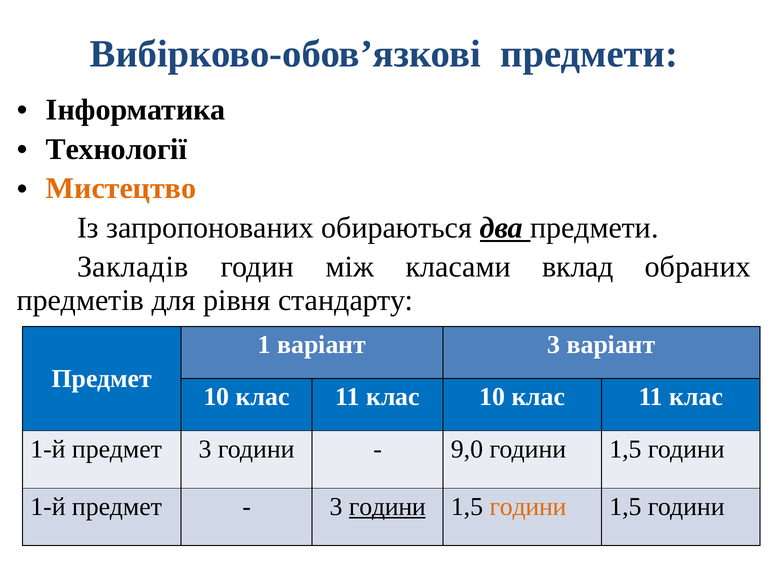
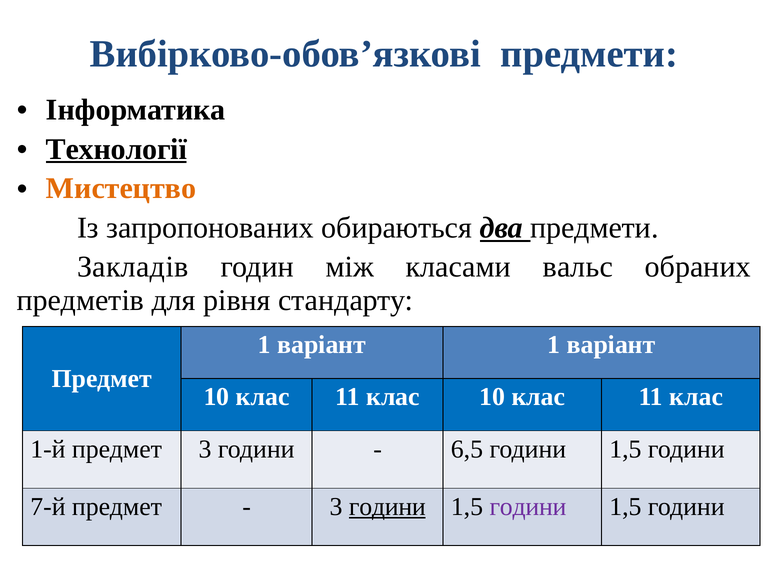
Технології underline: none -> present (116, 149)
вклад: вклад -> вальс (578, 267)
варіант 3: 3 -> 1 (554, 345)
9,0: 9,0 -> 6,5 (467, 449)
1-й: 1-й -> 7-й (48, 507)
години colour: orange -> purple (528, 507)
